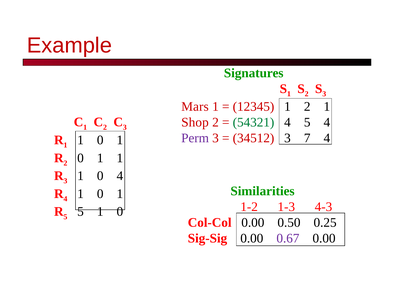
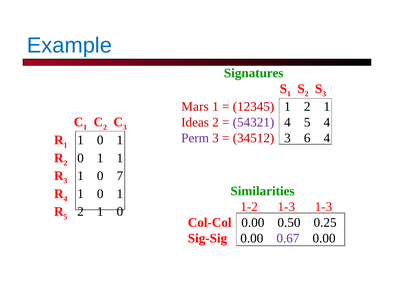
Example colour: red -> blue (69, 46)
Shop: Shop -> Ideas (195, 123)
54321 colour: green -> purple (254, 123)
7: 7 -> 6 (307, 138)
0 4: 4 -> 7 (120, 176)
1-3 4-3: 4-3 -> 1-3 (323, 207)
5 5: 5 -> 2 (80, 212)
